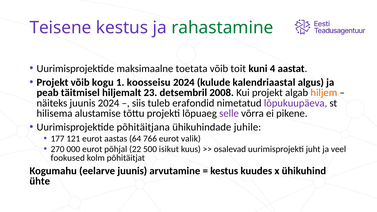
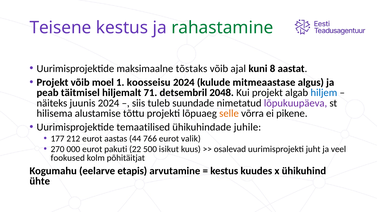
toetata: toetata -> tõstaks (192, 69)
toit: toit -> ajal (238, 69)
4: 4 -> 8 (273, 69)
kogu: kogu -> moel (103, 82)
kalendriaastal: kalendriaastal -> mitmeaastase (264, 82)
23: 23 -> 71 (150, 93)
2008: 2008 -> 2048 (222, 93)
hiljem colour: orange -> blue (324, 93)
erafondid: erafondid -> suundade (193, 103)
selle colour: purple -> orange (229, 113)
põhitäitjana: põhitäitjana -> temaatilised (143, 127)
121: 121 -> 212 (73, 139)
64: 64 -> 44 (135, 139)
põhjal: põhjal -> pakuti (116, 149)
eelarve juunis: juunis -> etapis (132, 171)
